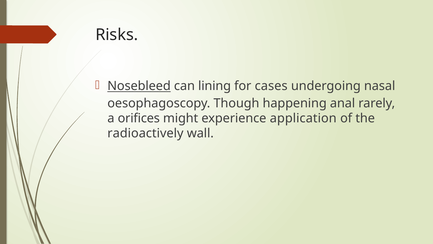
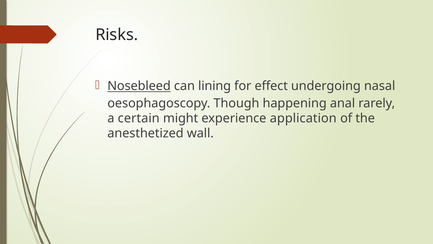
cases: cases -> effect (271, 86)
orifices: orifices -> certain (139, 118)
radioactively: radioactively -> anesthetized (145, 133)
